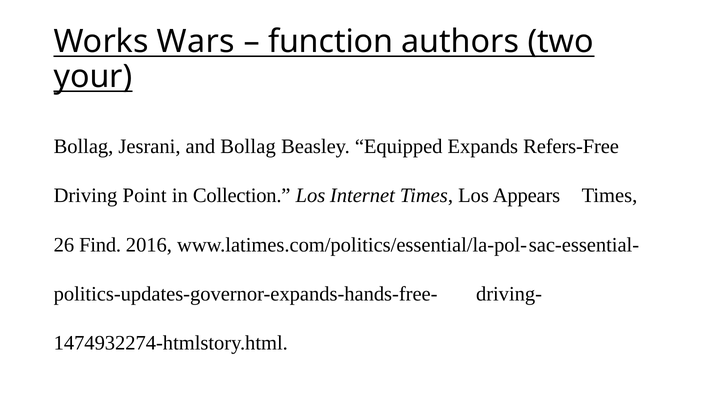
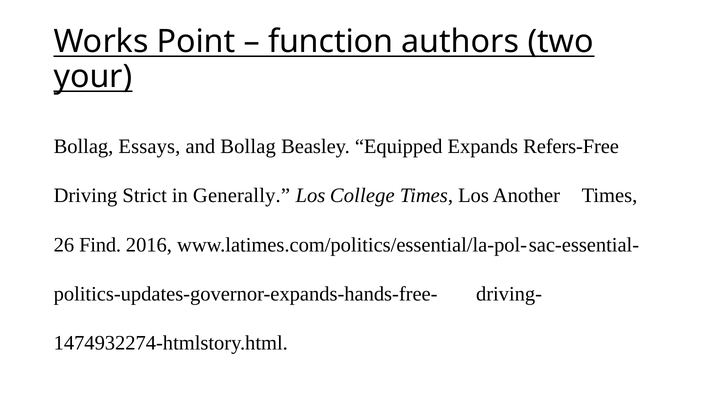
Wars: Wars -> Point (196, 42)
Jesrani: Jesrani -> Essays (149, 146)
Point: Point -> Strict (145, 196)
Collection: Collection -> Generally (242, 196)
Internet: Internet -> College (362, 196)
Appears: Appears -> Another (526, 196)
